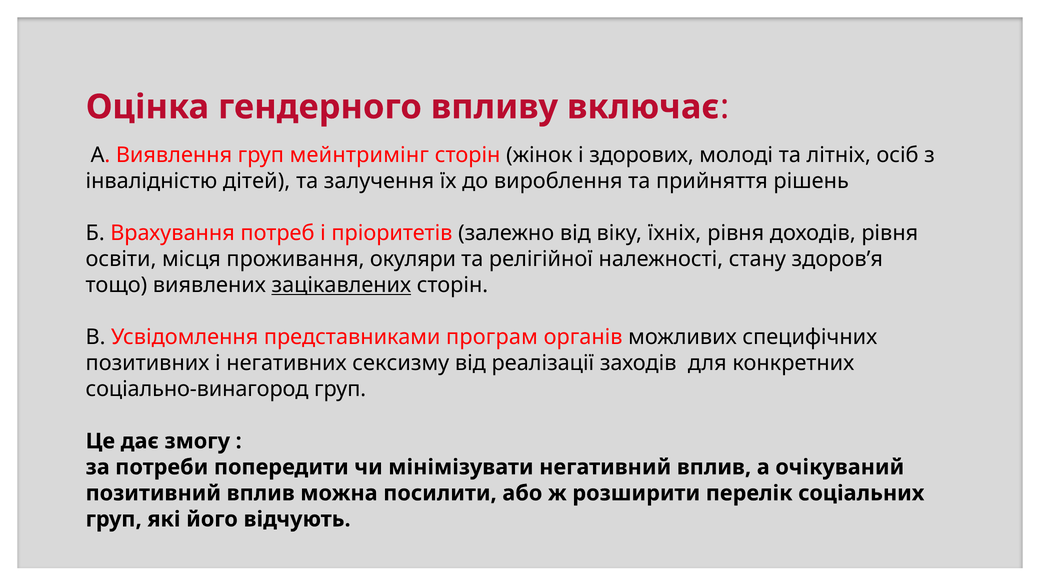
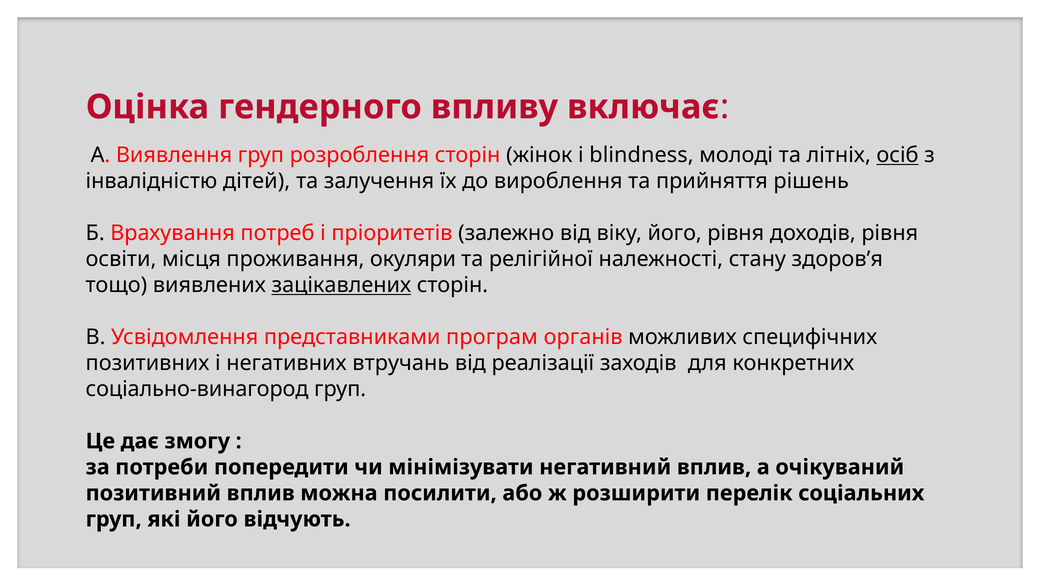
мейнтримінг: мейнтримінг -> розроблення (359, 155)
здорових: здорових -> blindness (641, 155)
осіб underline: none -> present (898, 155)
віку їхніх: їхніх -> його (675, 233)
сексизму: сексизму -> втручань (401, 363)
